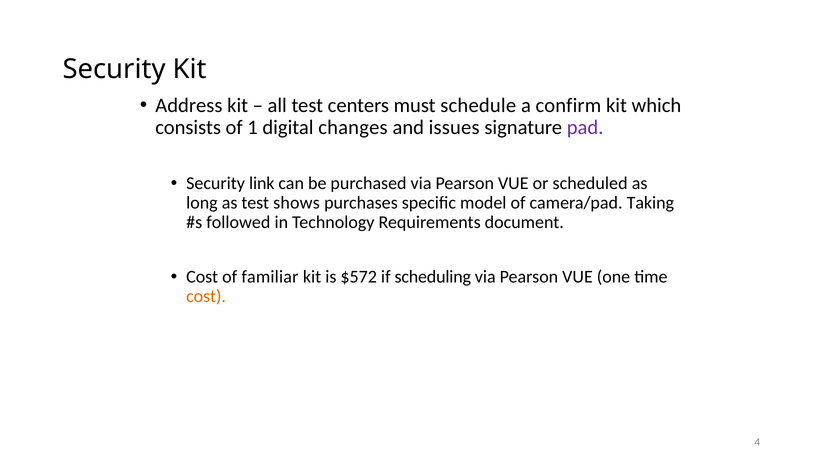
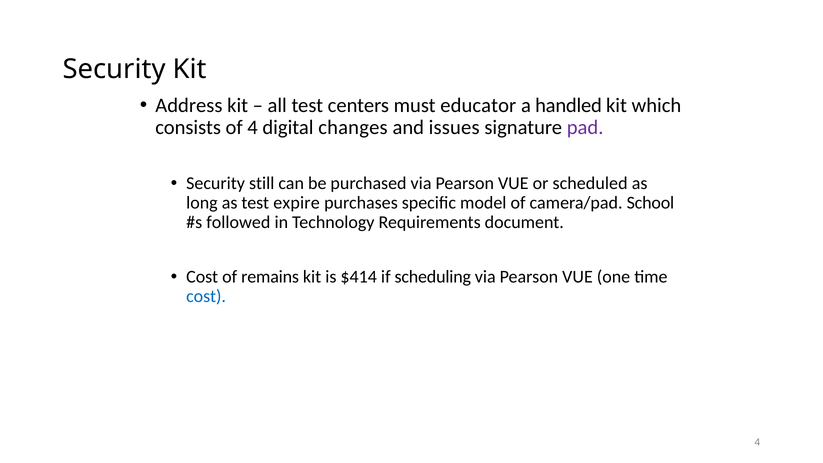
schedule: schedule -> educator (478, 105)
confirm: confirm -> handled (569, 105)
of 1: 1 -> 4 (253, 127)
link: link -> still (262, 183)
shows: shows -> expire (297, 203)
Taking: Taking -> School (650, 203)
familiar: familiar -> remains (270, 277)
$572: $572 -> $414 (359, 277)
cost colour: orange -> blue (206, 296)
